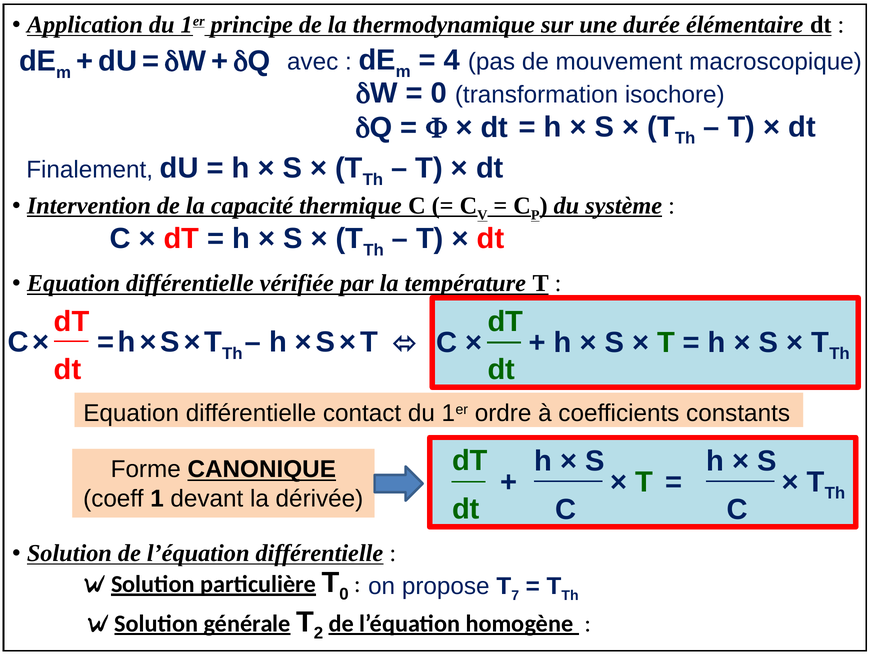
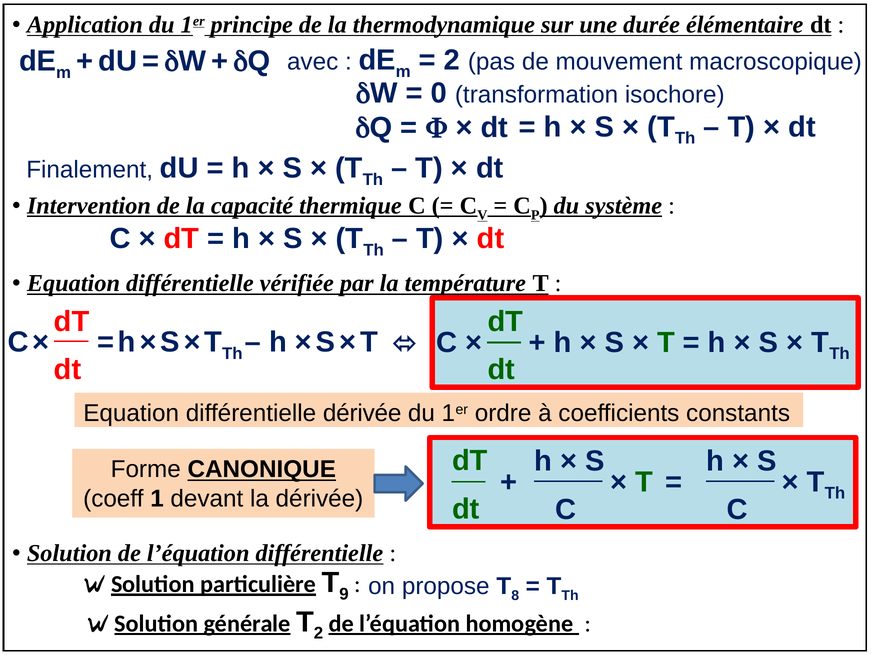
4: 4 -> 2 (452, 60)
différentielle contact: contact -> dérivée (362, 413)
T 0: 0 -> 9 (344, 594)
7: 7 -> 8 (515, 596)
